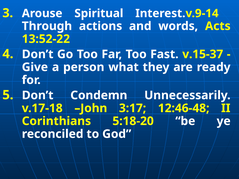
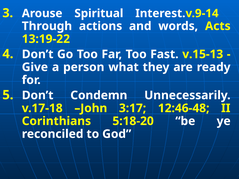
13:52-22: 13:52-22 -> 13:19-22 (46, 39)
v.15-37: v.15-37 -> v.15-13 (203, 54)
